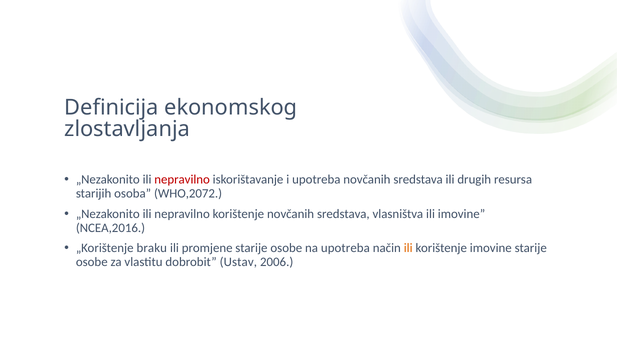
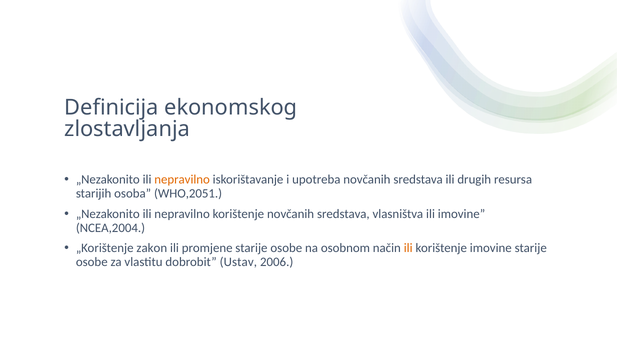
nepravilno colour: red -> orange (182, 180)
WHO,2072: WHO,2072 -> WHO,2051 (188, 194)
NCEA,2016: NCEA,2016 -> NCEA,2004 (110, 228)
braku: braku -> zakon (152, 248)
na upotreba: upotreba -> osobnom (345, 248)
